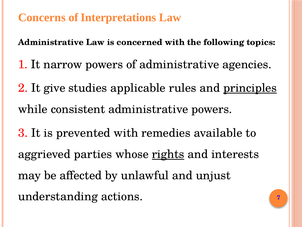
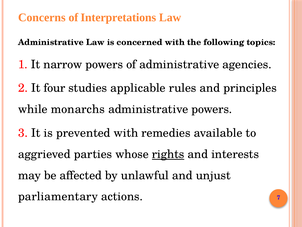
give: give -> four (54, 88)
principles underline: present -> none (250, 88)
consistent: consistent -> monarchs (78, 109)
understanding: understanding -> parliamentary (58, 196)
